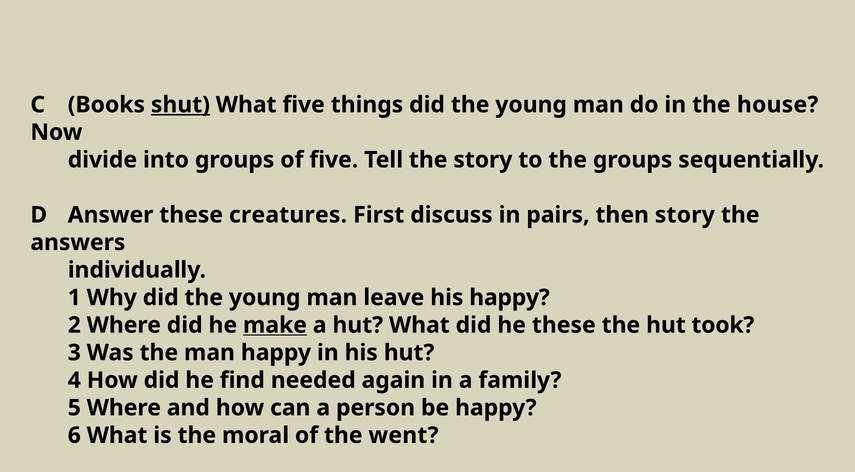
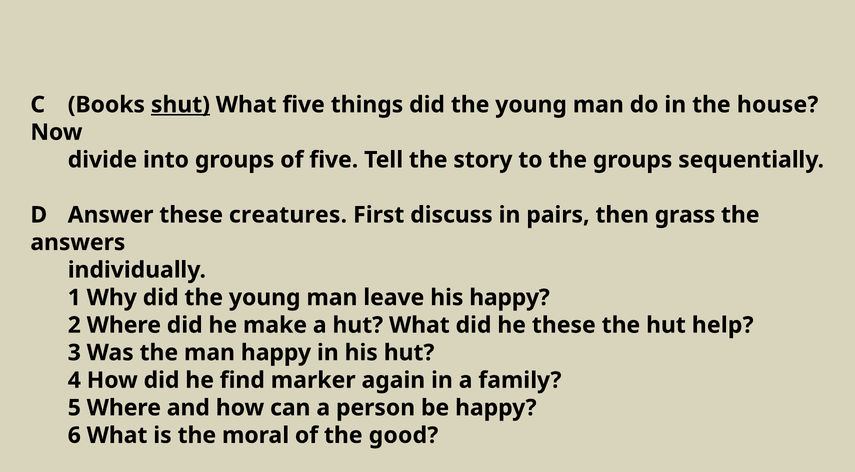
then story: story -> grass (685, 215)
make underline: present -> none (275, 325)
took: took -> help (723, 325)
needed: needed -> marker (313, 380)
went: went -> good (404, 435)
